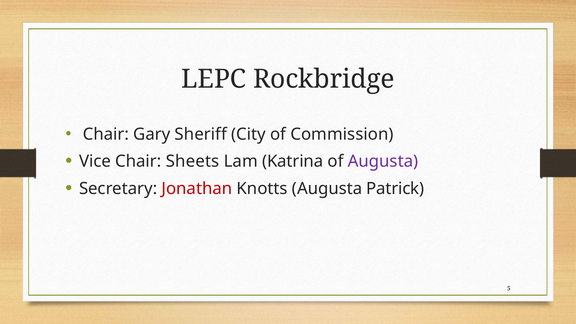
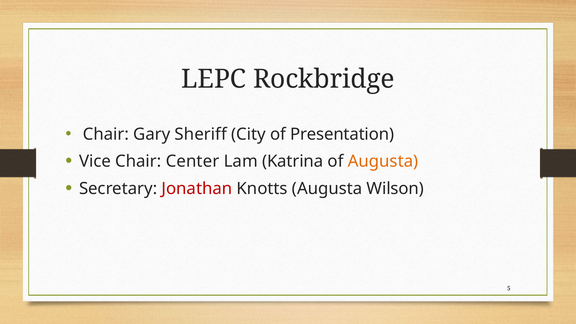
Commission: Commission -> Presentation (342, 134)
Sheets: Sheets -> Center (193, 161)
Augusta colour: purple -> orange (383, 161)
Patrick: Patrick -> Wilson (395, 189)
